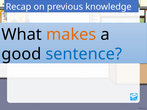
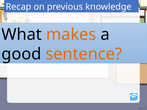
sentence colour: blue -> orange (84, 54)
